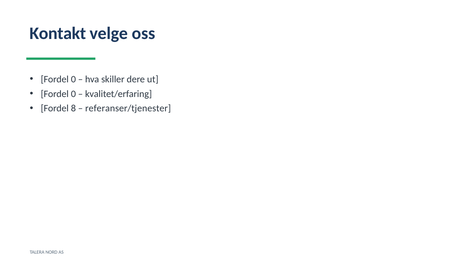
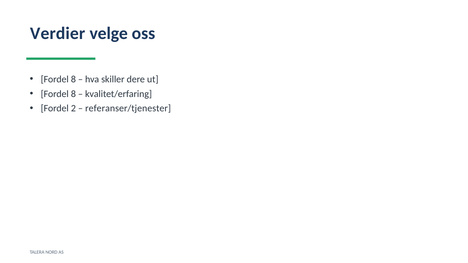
Kontakt: Kontakt -> Verdier (58, 33)
0: 0 -> 8 (73, 79)
0: 0 -> 8 (73, 94)
8: 8 -> 2 (73, 109)
